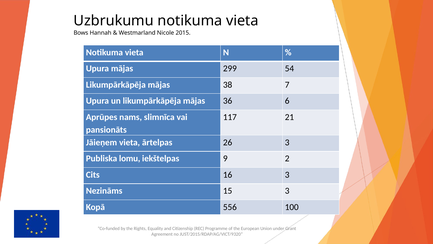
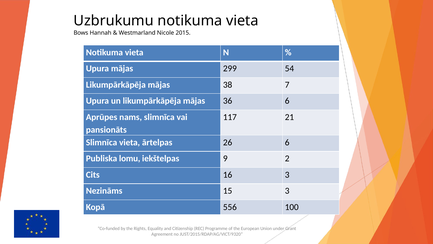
Jāieņem: Jāieņem -> Slimnīca (102, 142)
26 3: 3 -> 6 (287, 142)
